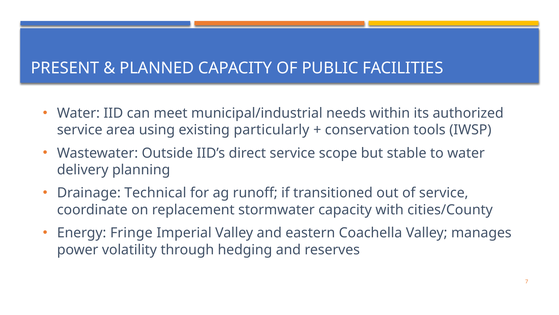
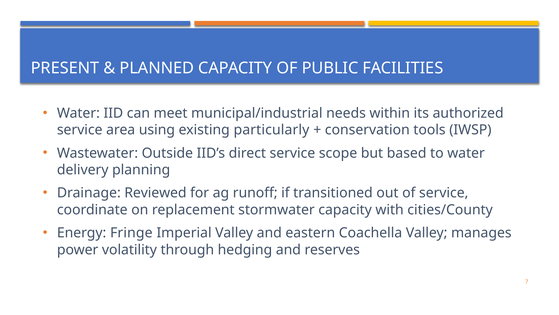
stable: stable -> based (407, 153)
Technical: Technical -> Reviewed (155, 193)
